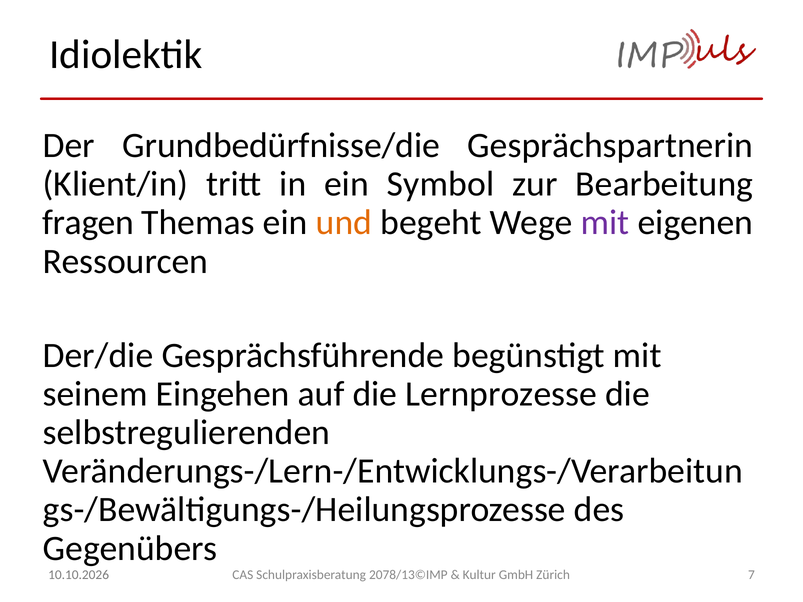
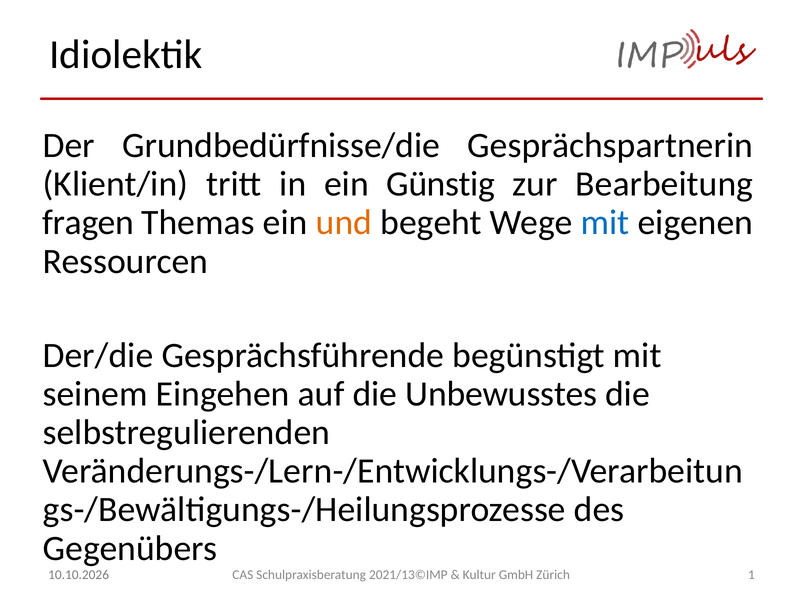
Symbol: Symbol -> Günstig (441, 184)
mit colour: purple -> blue (605, 223)
Lernprozesse: Lernprozesse -> Unbewusstes (501, 394)
7: 7 -> 1 (752, 575)
2078/13©IMP: 2078/13©IMP -> 2021/13©IMP (408, 575)
